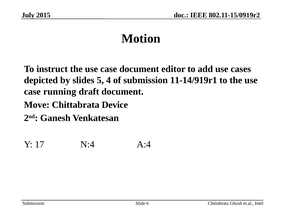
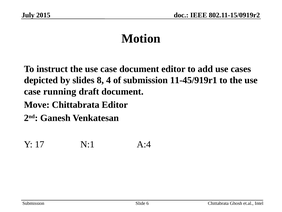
5: 5 -> 8 (100, 80)
11-14/919r1: 11-14/919r1 -> 11-45/919r1 (194, 80)
Chittabrata Device: Device -> Editor (115, 105)
N:4: N:4 -> N:1 (87, 144)
